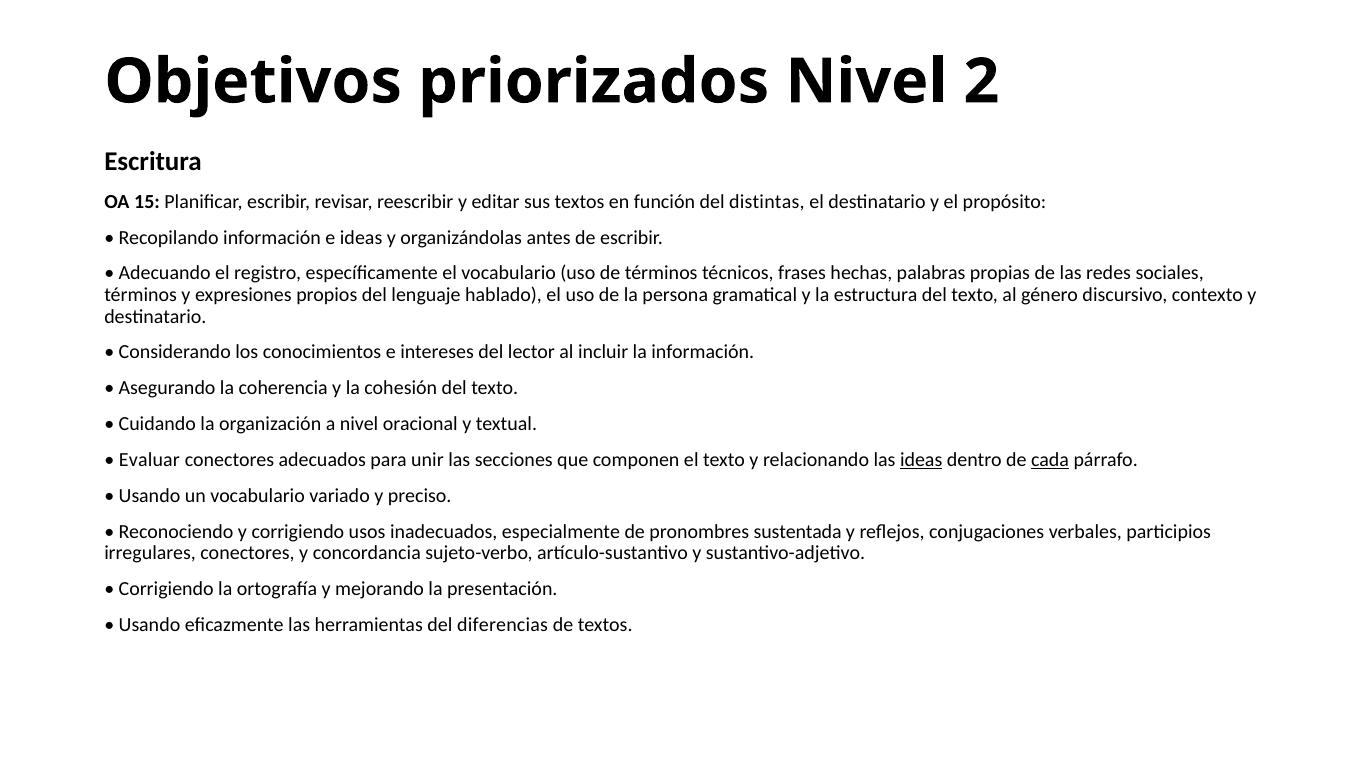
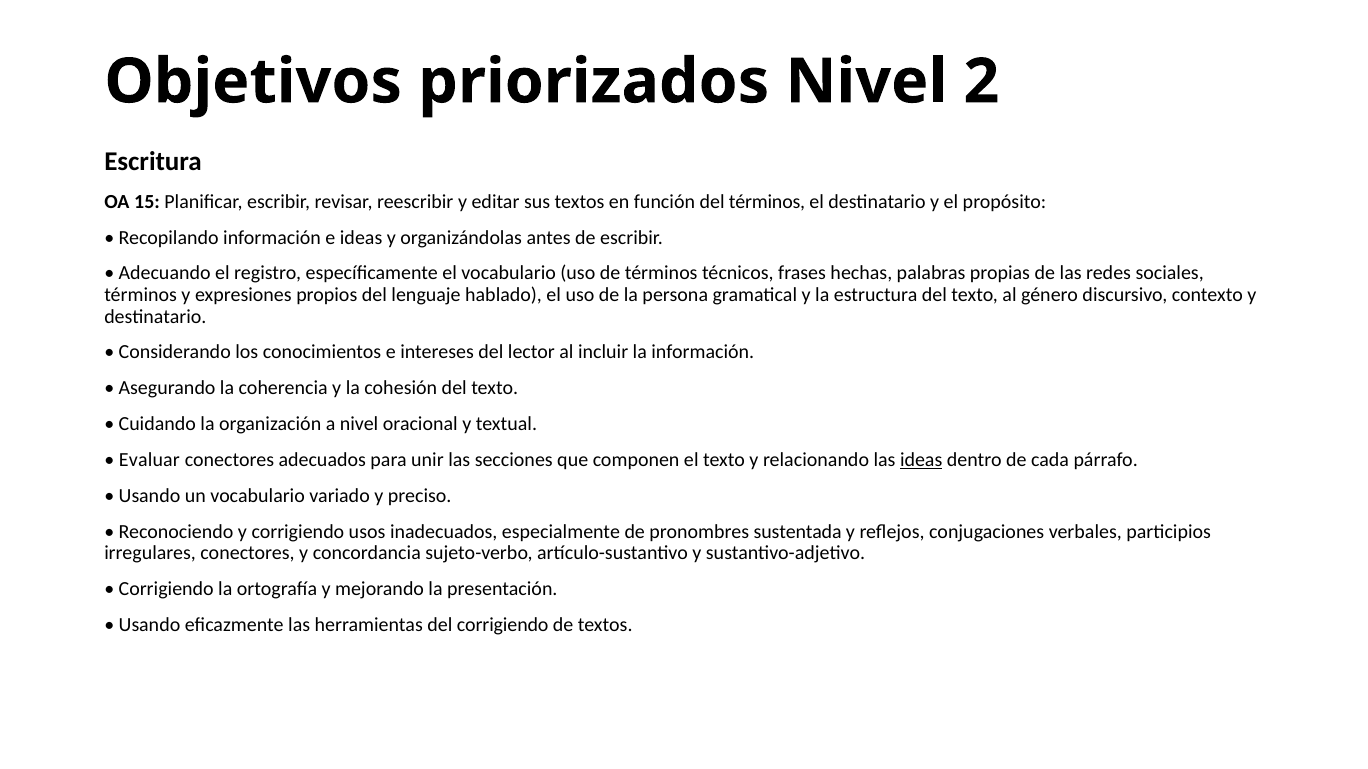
del distintas: distintas -> términos (767, 202)
cada underline: present -> none (1050, 460)
del diferencias: diferencias -> corrigiendo (503, 625)
